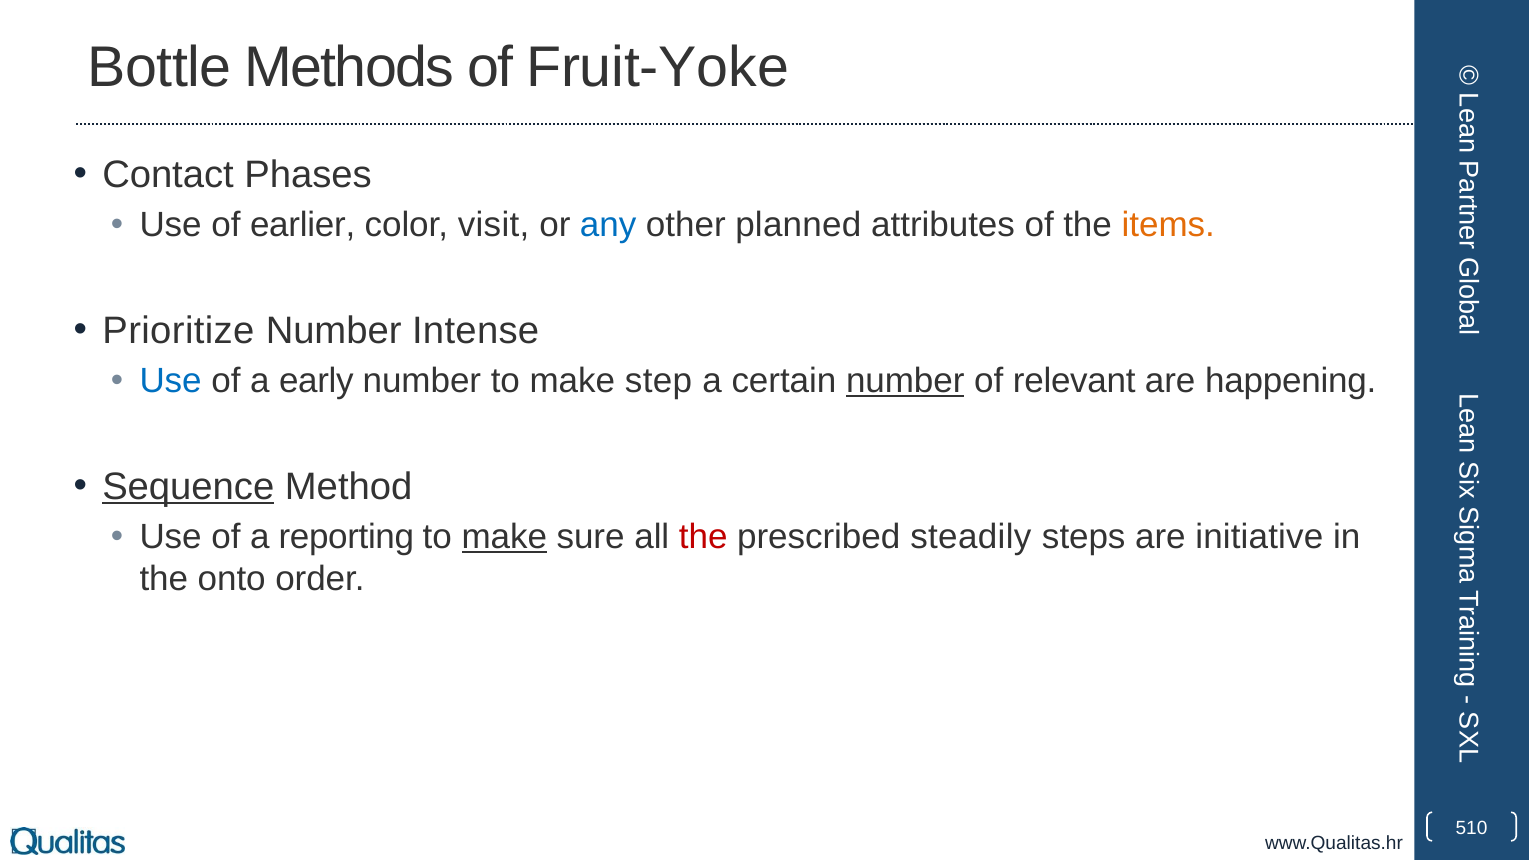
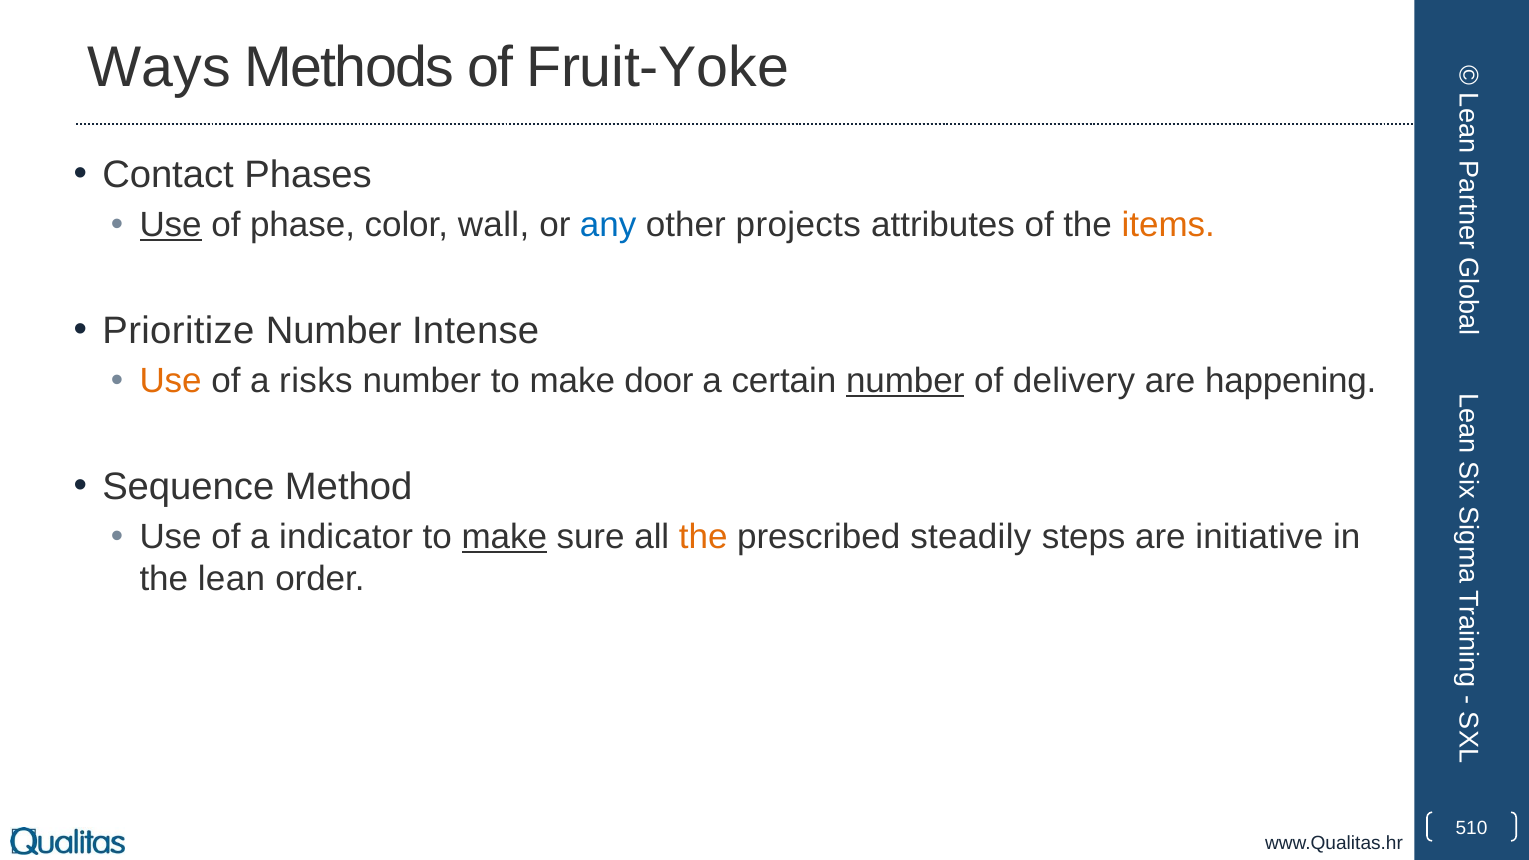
Bottle: Bottle -> Ways (160, 68)
Use underline: none -> present (171, 225)
earlier: earlier -> phase (303, 225)
visit: visit -> wall (494, 225)
planned: planned -> projects (798, 225)
Use colour: blue -> orange (171, 381)
early: early -> risks (316, 381)
step: step -> door (659, 381)
relevant: relevant -> delivery (1074, 381)
Sequence underline: present -> none (188, 487)
reporting: reporting -> indicator (346, 537)
the colour: red -> orange (703, 537)
onto: onto -> lean (231, 579)
